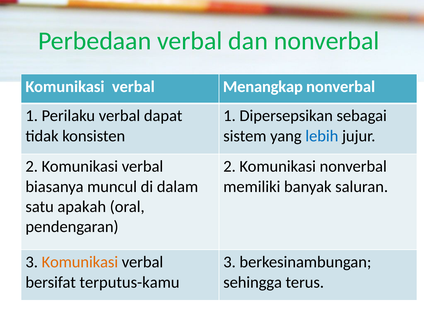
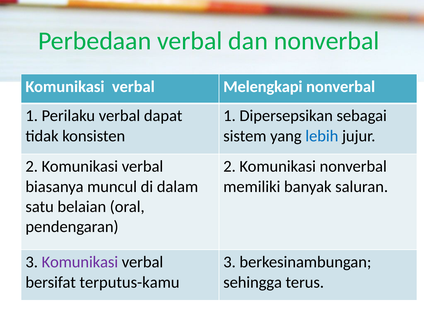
Menangkap: Menangkap -> Melengkapi (263, 87)
apakah: apakah -> belaian (82, 207)
Komunikasi colour: orange -> purple (80, 262)
